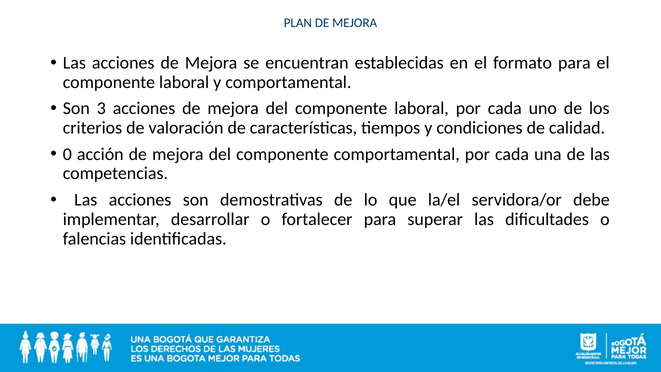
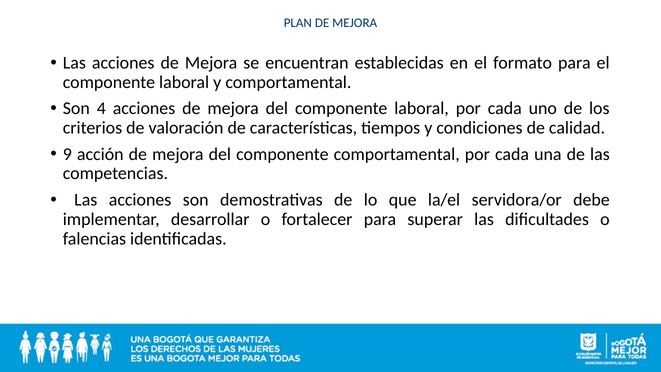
3: 3 -> 4 (101, 108)
0: 0 -> 9 (67, 154)
